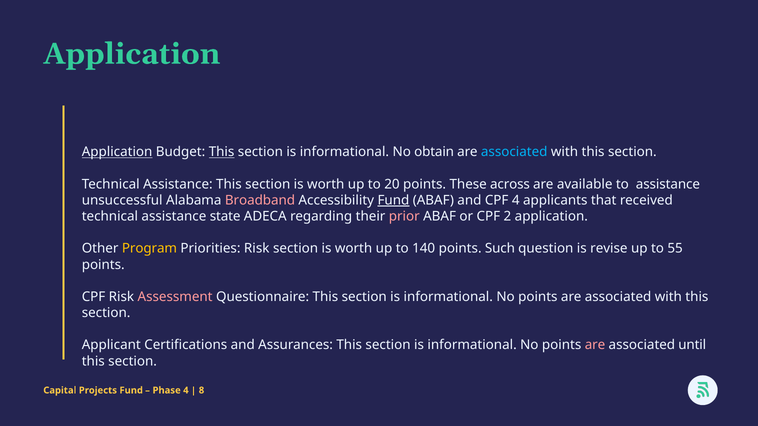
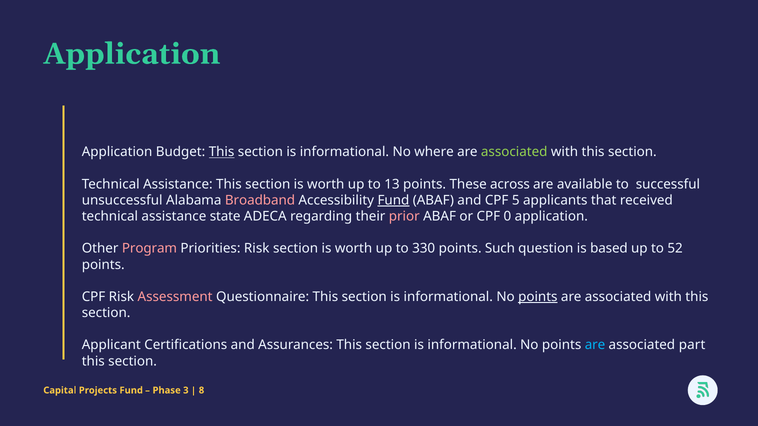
Application underline: present -> none (117, 152)
obtain: obtain -> where (434, 152)
associated colour: light blue -> light green (514, 152)
20: 20 -> 13 (392, 184)
to assistance: assistance -> successful (668, 184)
CPF 4: 4 -> 5 (516, 200)
2: 2 -> 0 (507, 217)
Program colour: yellow -> pink (149, 249)
140: 140 -> 330 (424, 249)
revise: revise -> based (609, 249)
55: 55 -> 52 (675, 249)
points underline: none -> present (538, 297)
are colour: pink -> light blue (595, 345)
until: until -> part (692, 345)
Phase 4: 4 -> 3 (186, 391)
